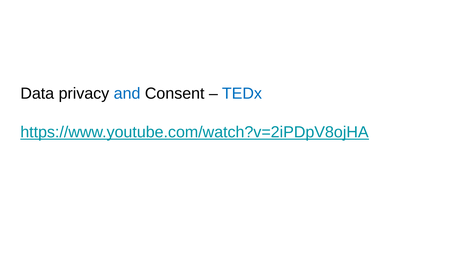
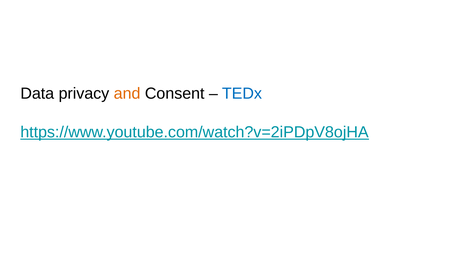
and colour: blue -> orange (127, 94)
